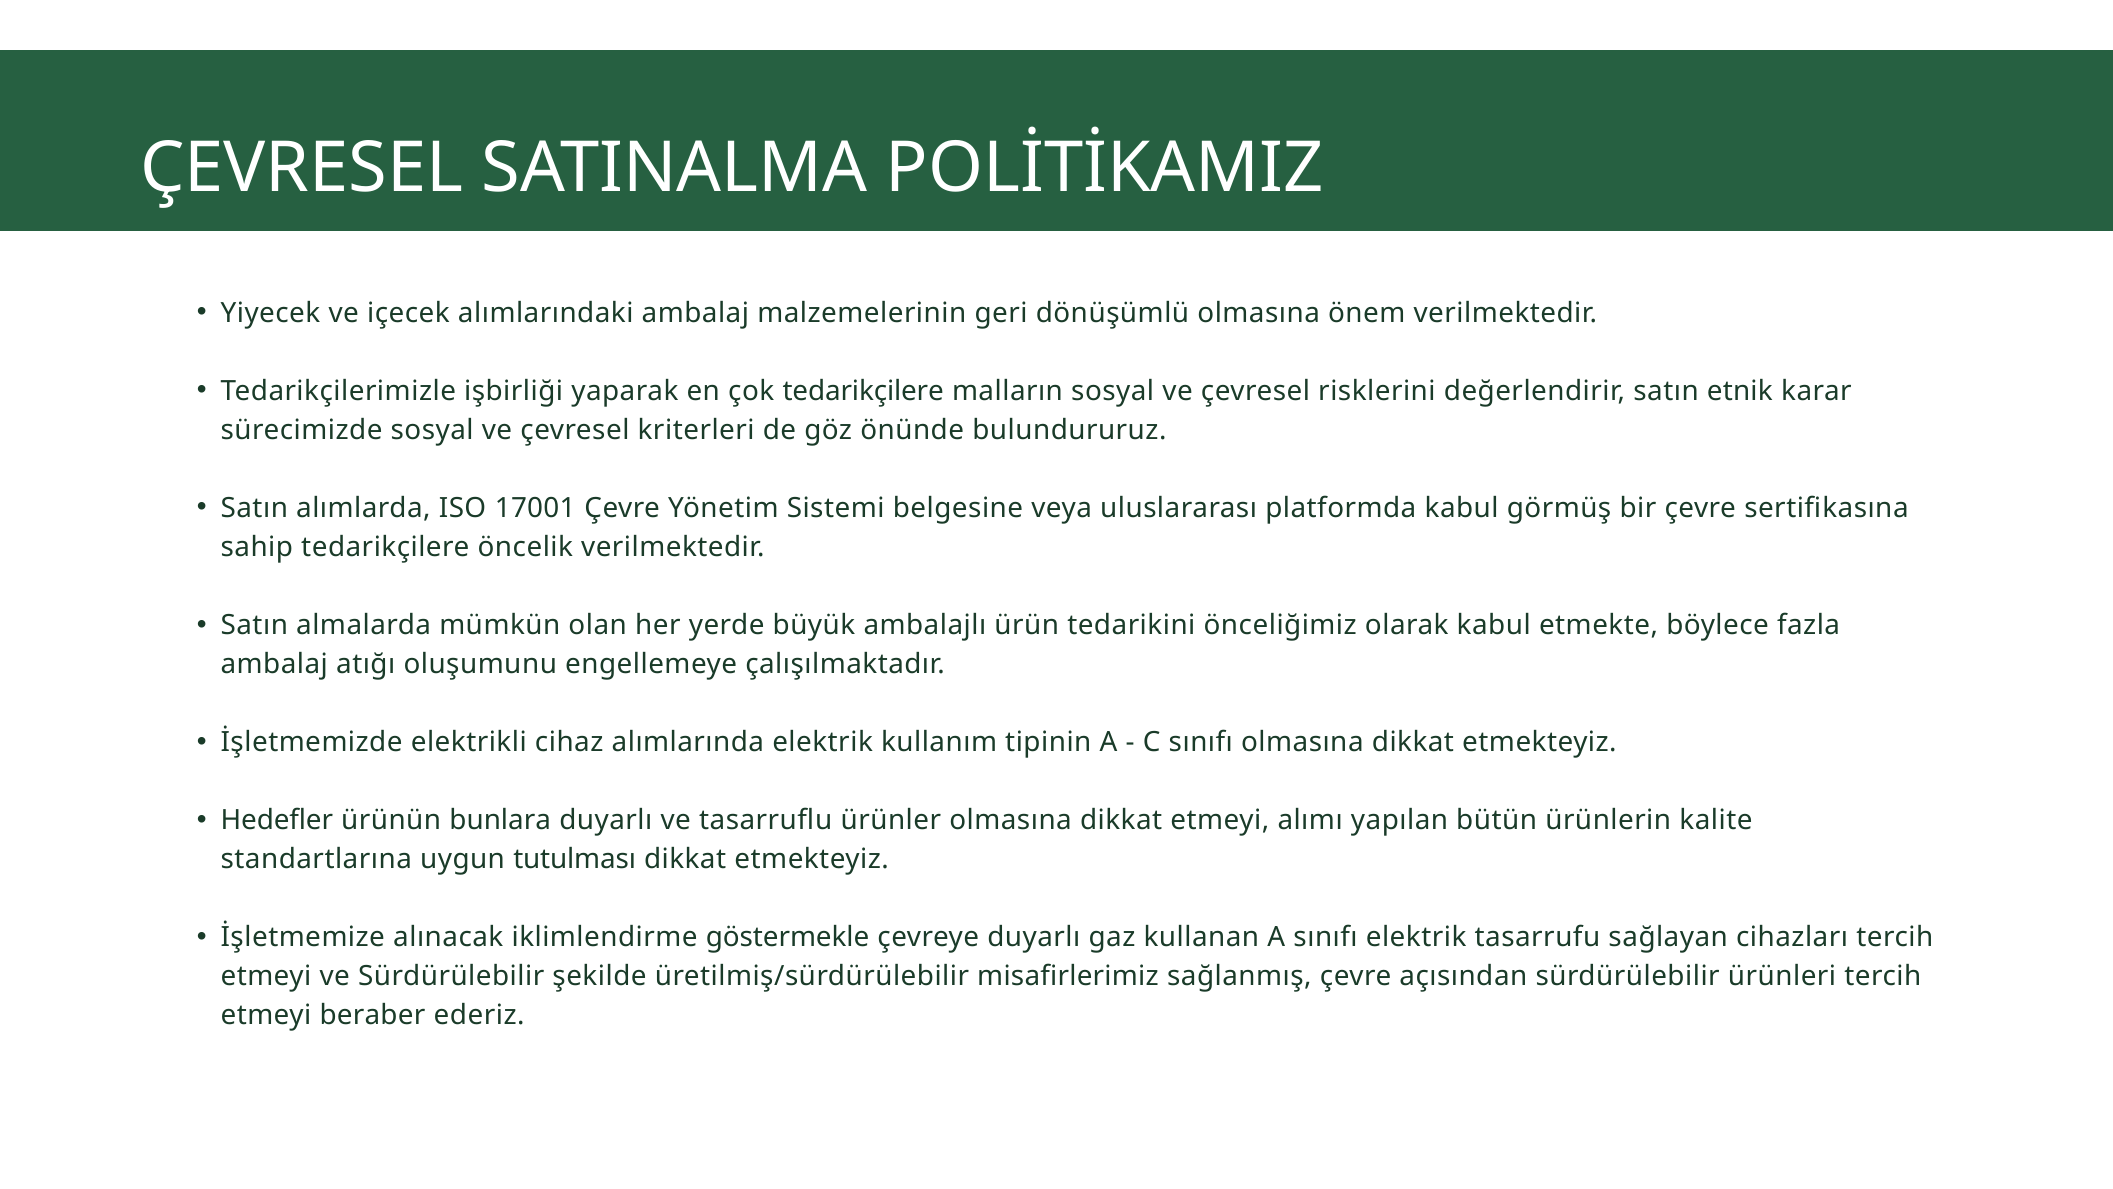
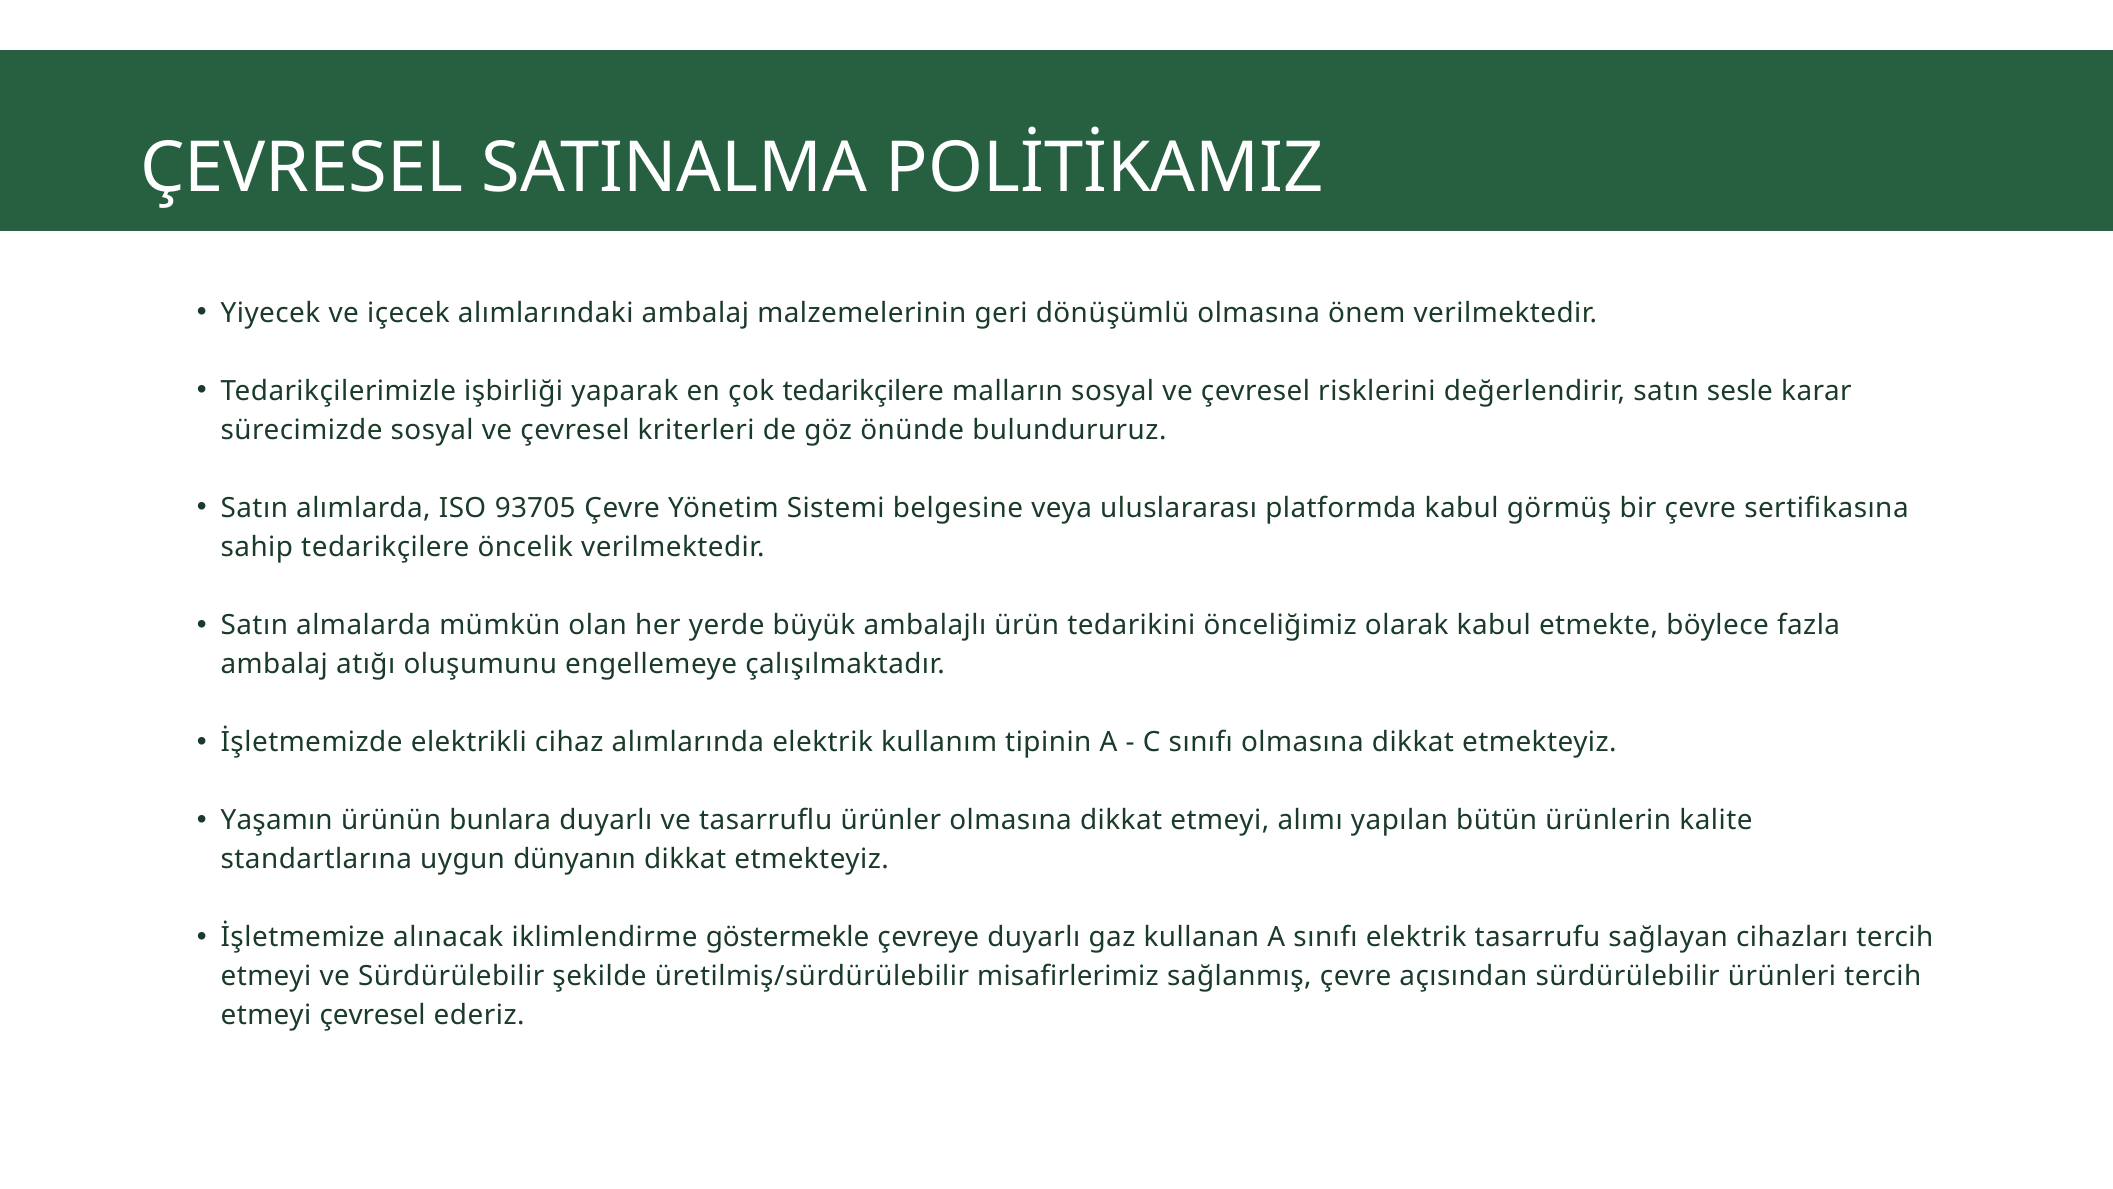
etnik: etnik -> sesle (1740, 391)
17001: 17001 -> 93705 (535, 508)
Hedefler: Hedefler -> Yaşamın (277, 820)
tutulması: tutulması -> dünyanın (575, 859)
etmeyi beraber: beraber -> çevresel (373, 1015)
